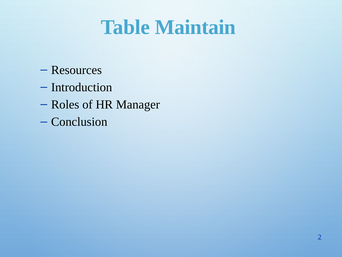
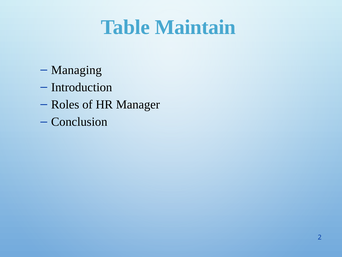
Resources: Resources -> Managing (76, 70)
